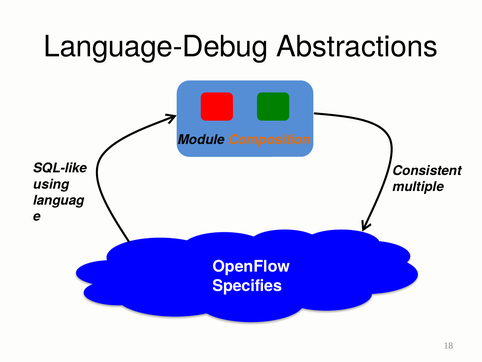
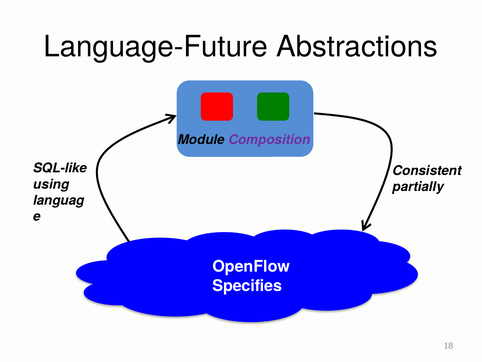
Language-Debug: Language-Debug -> Language-Future (156, 47)
Composition colour: orange -> purple (269, 139)
multiple: multiple -> partially (418, 187)
